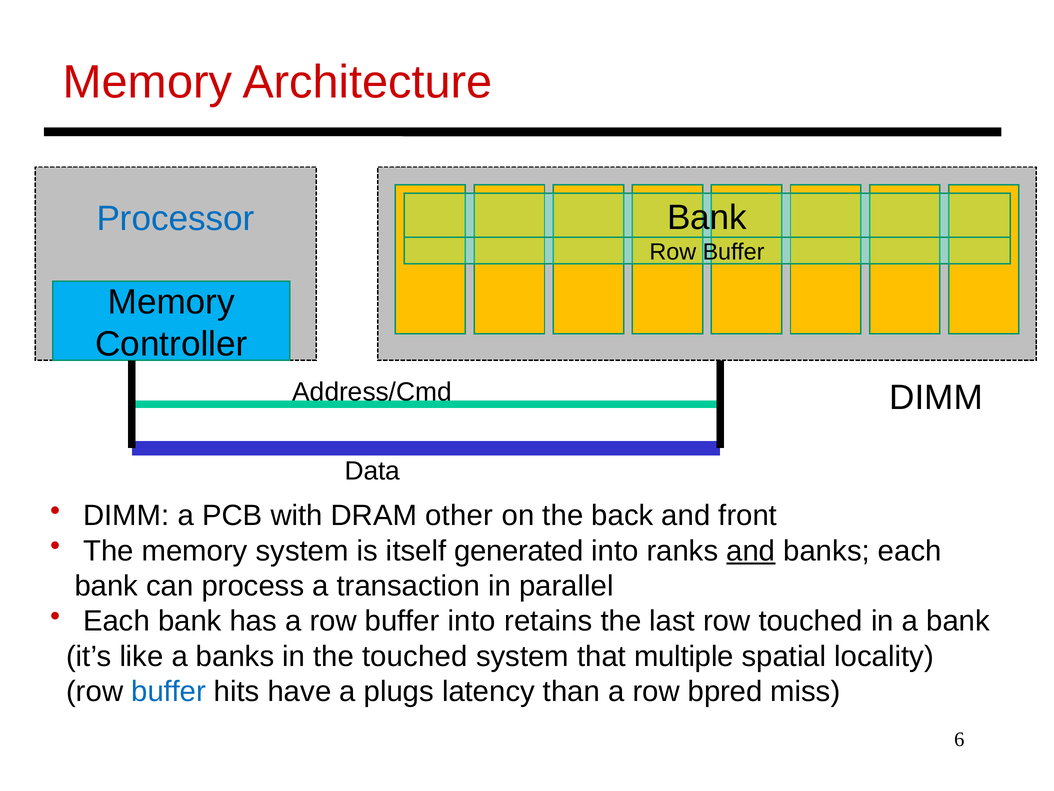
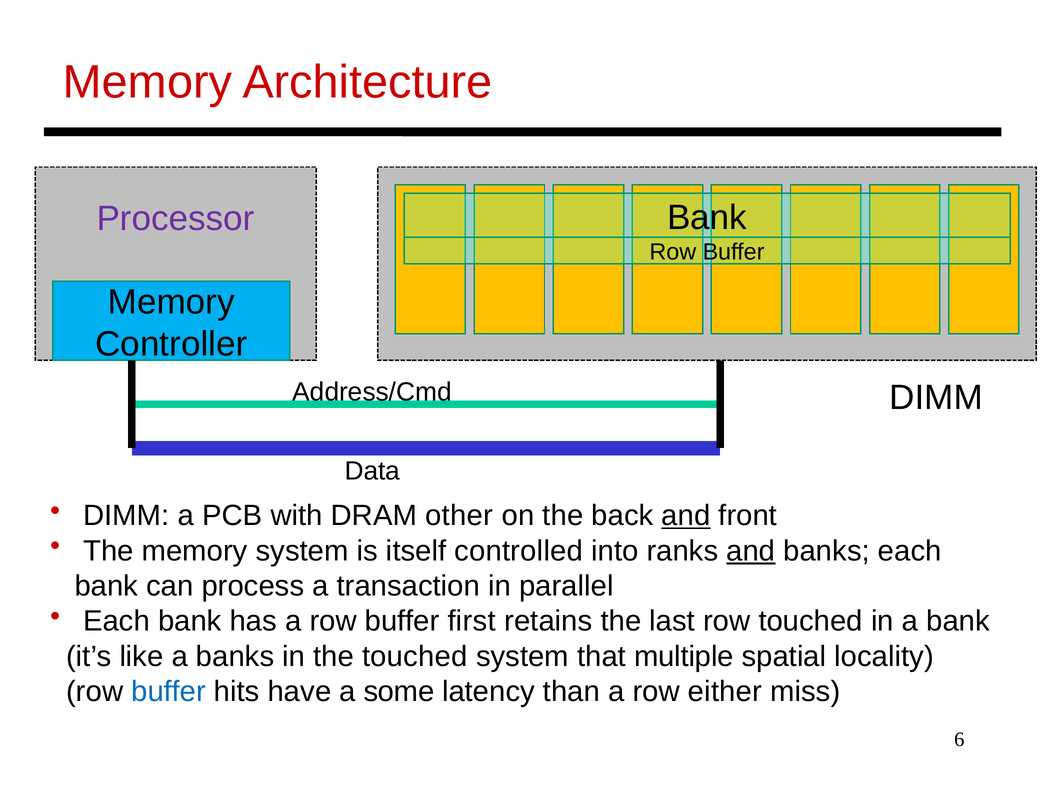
Processor colour: blue -> purple (176, 219)
and underline: none -> present (686, 515)
generated: generated -> controlled (519, 550)
buffer into: into -> first (472, 621)
plugs: plugs -> some (399, 691)
bpred: bpred -> either (725, 691)
